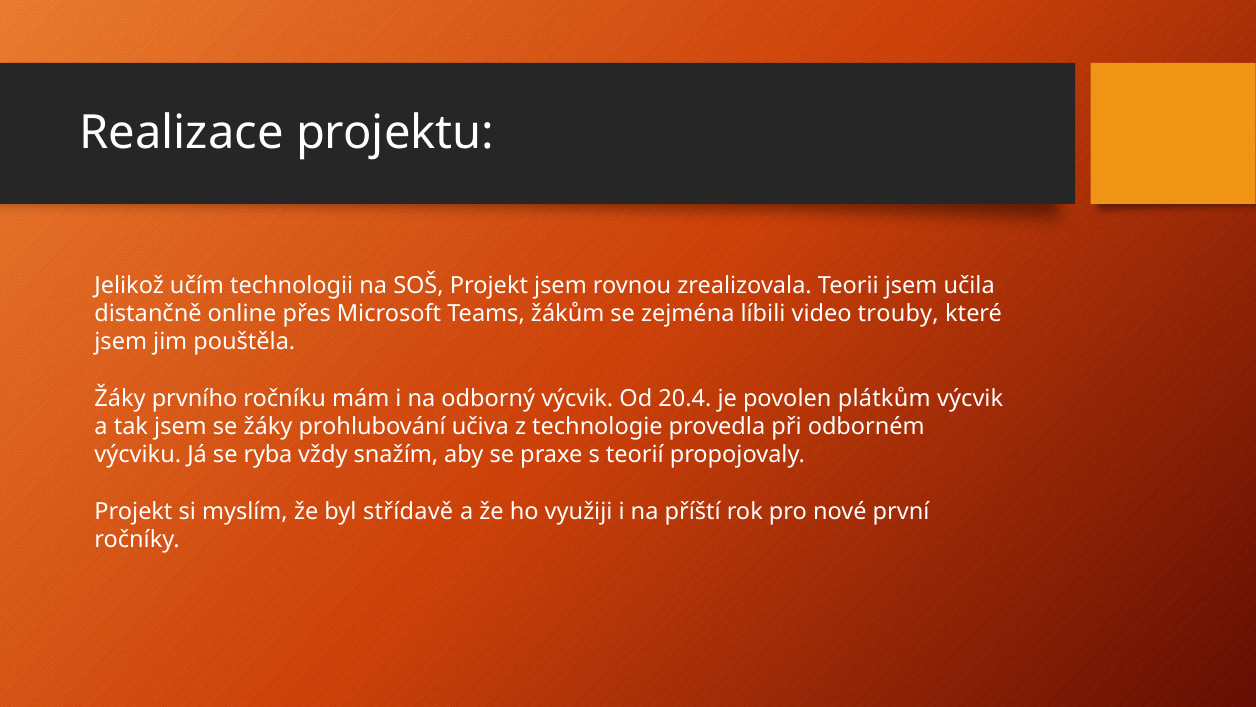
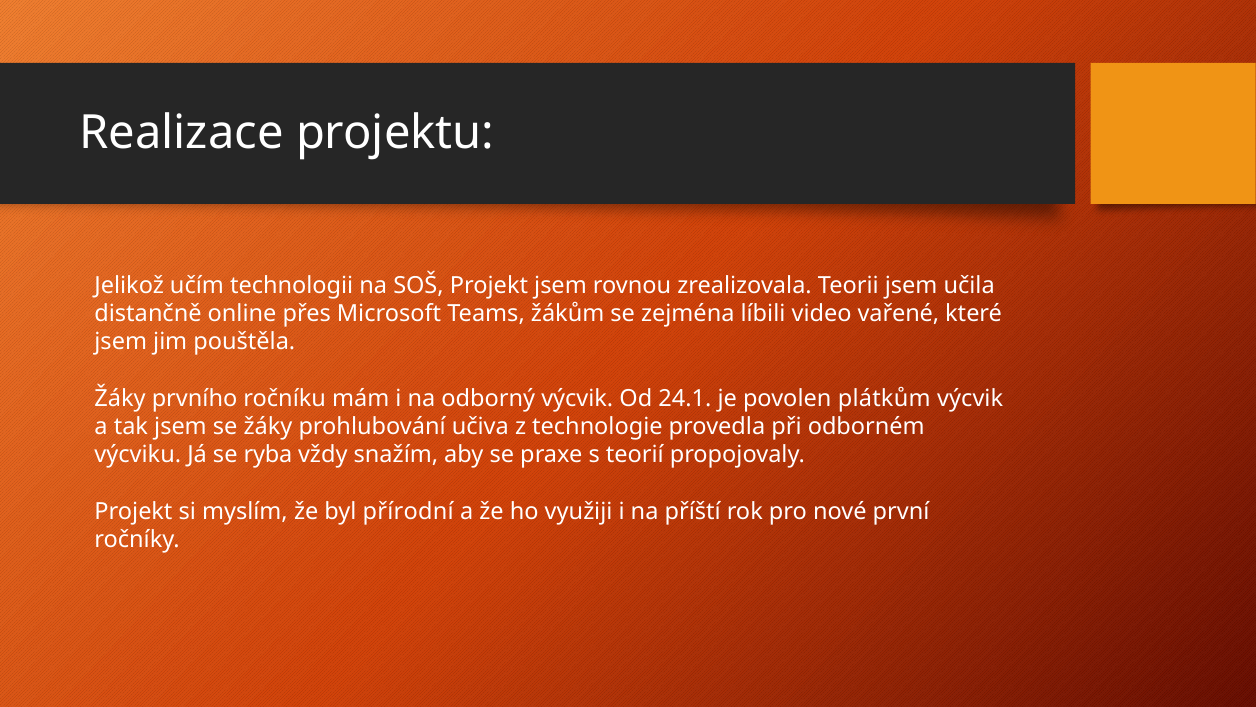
trouby: trouby -> vařené (898, 313)
20.4: 20.4 -> 24.1 (685, 398)
střídavě: střídavě -> přírodní (408, 511)
